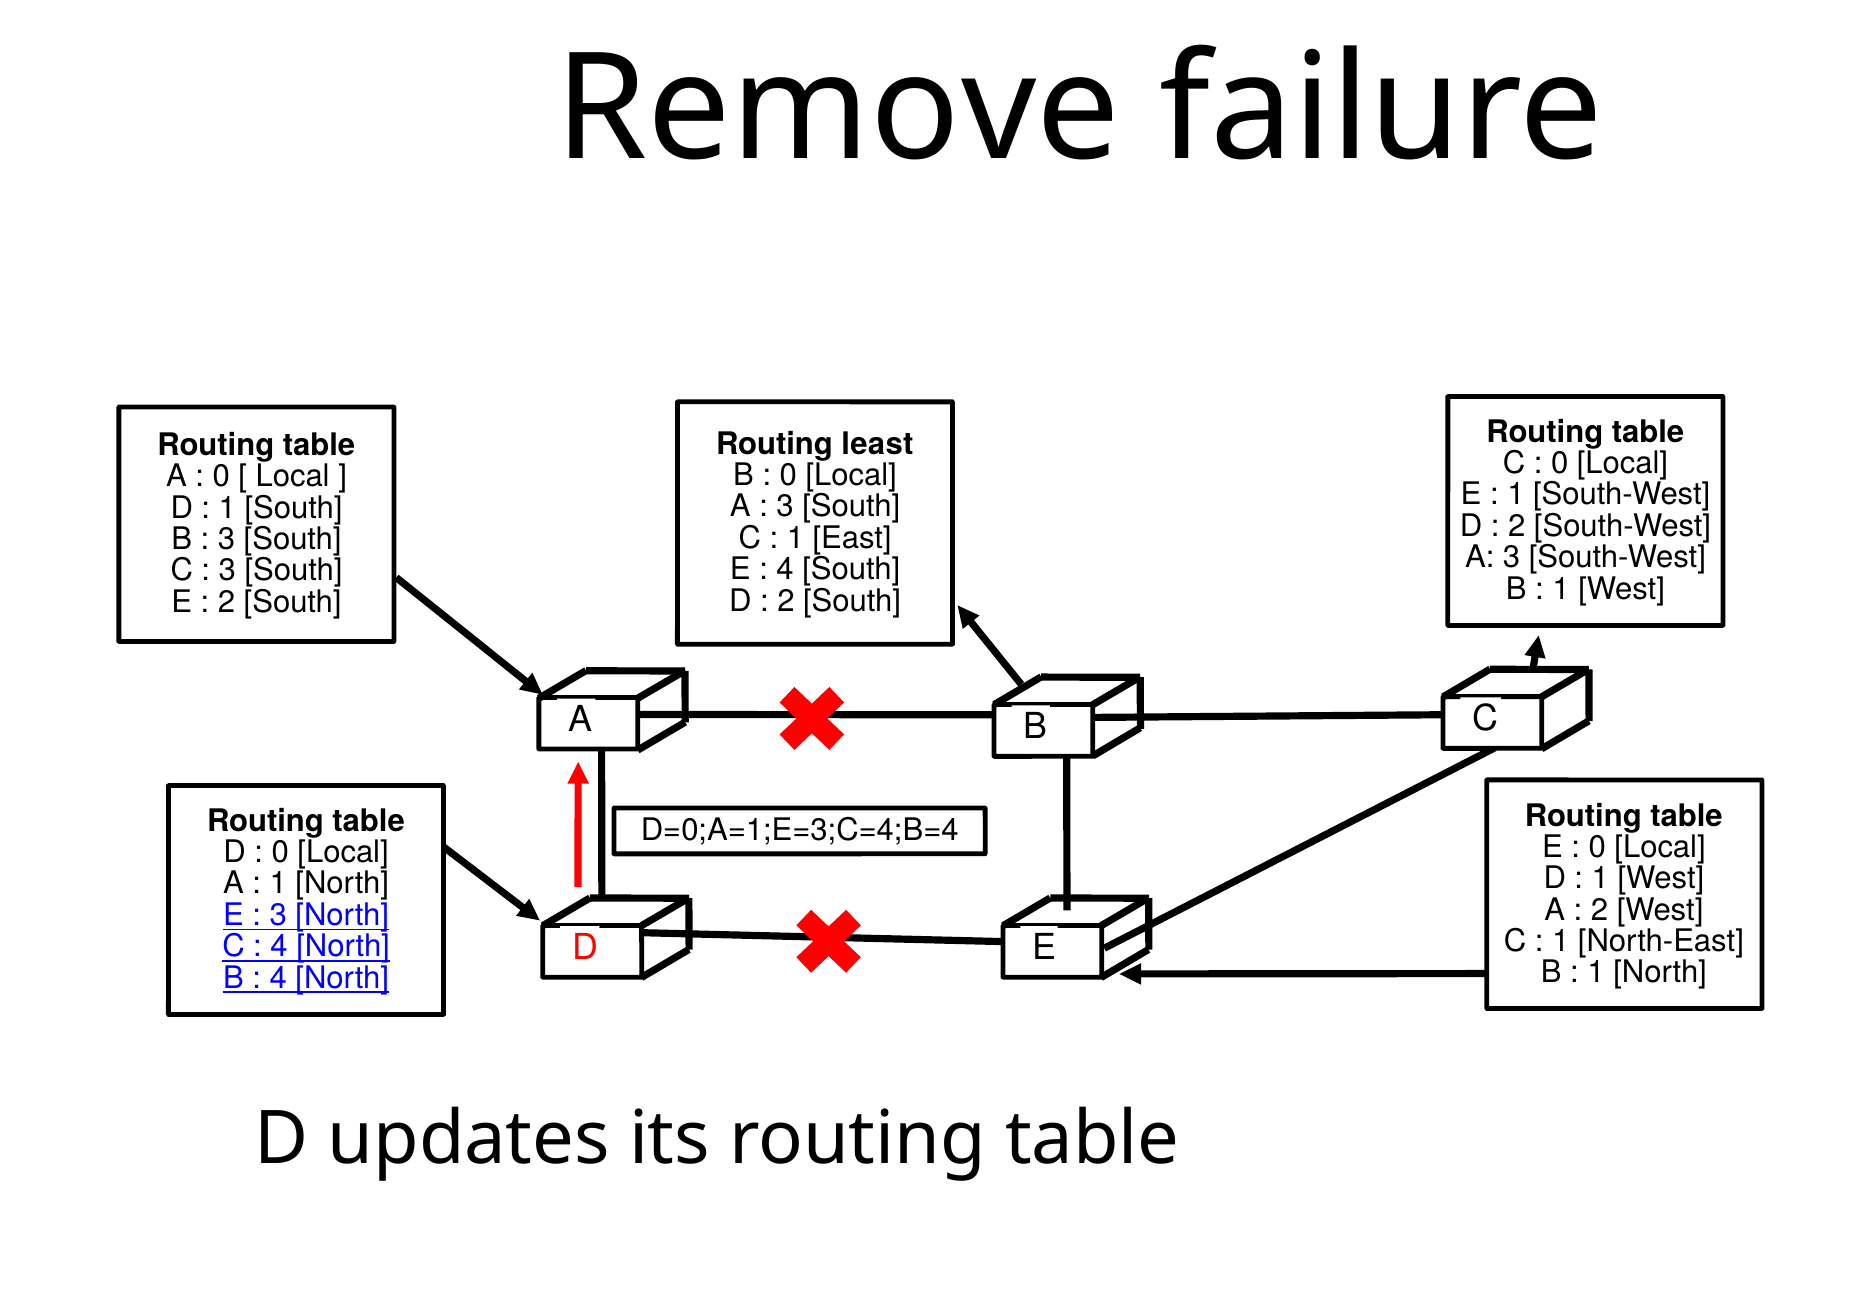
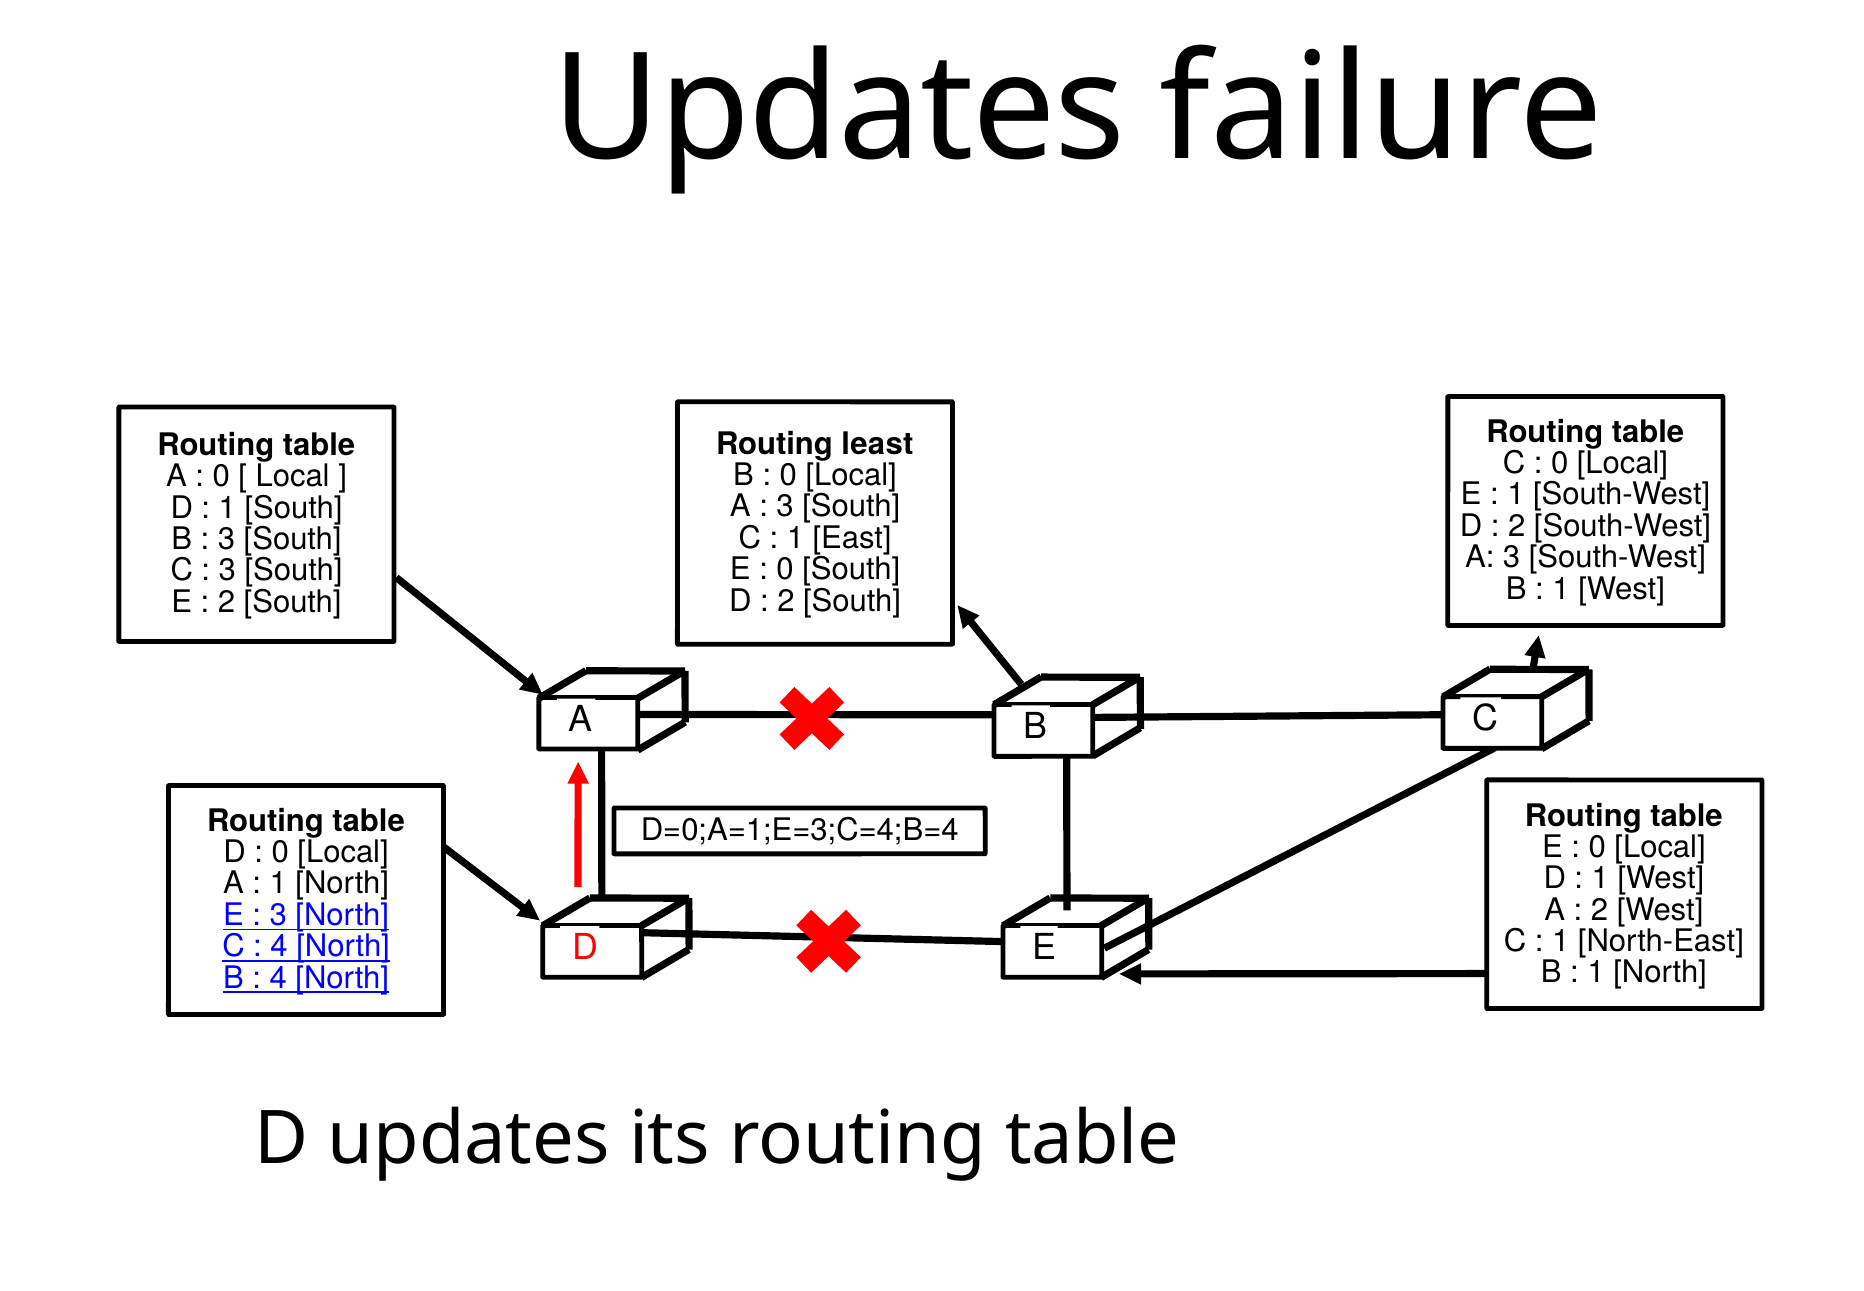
Remove: Remove -> Updates (839, 109)
4: 4 -> 0 (785, 569)
